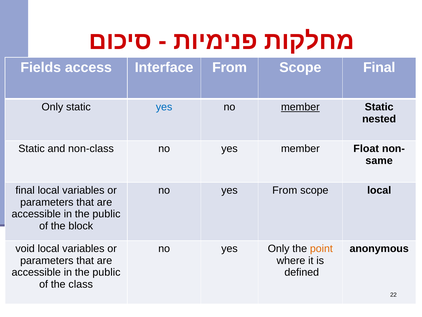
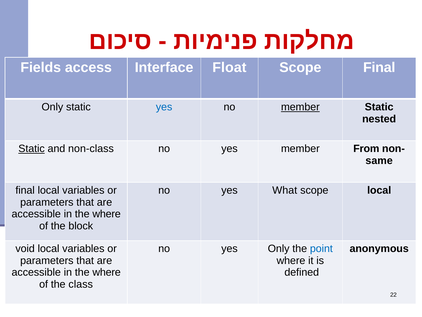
Interface From: From -> Float (229, 67)
Static underline: none -> present (32, 149)
Float: Float -> From (366, 149)
yes From: From -> What (285, 190)
public: public -> where (107, 214)
point colour: orange -> blue (321, 248)
public: public -> where (107, 272)
